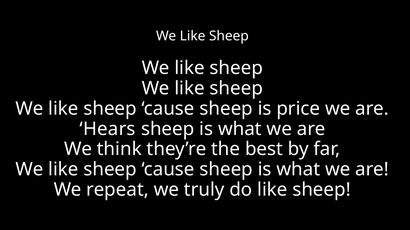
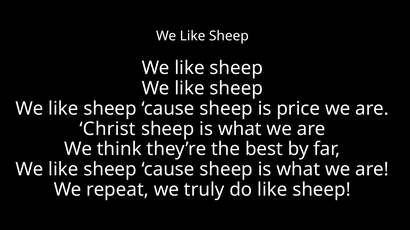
Hears: Hears -> Christ (108, 129)
